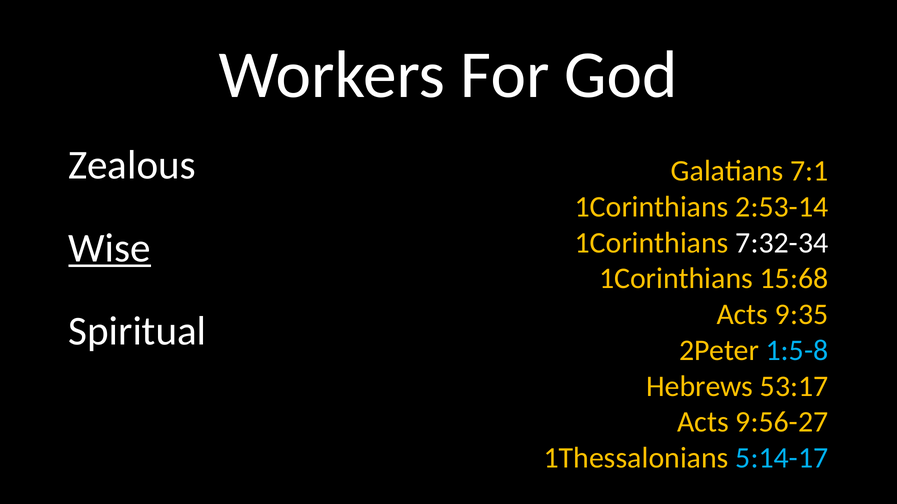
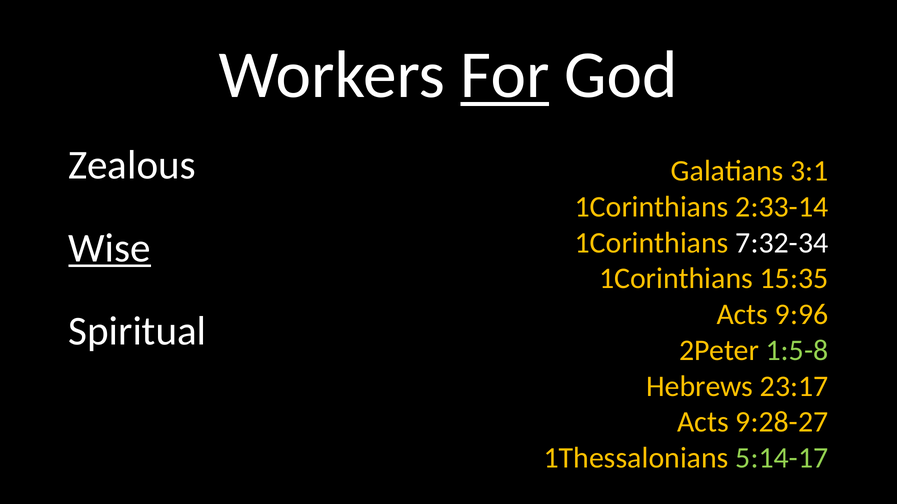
For underline: none -> present (505, 75)
7:1: 7:1 -> 3:1 (809, 171)
2:53-14: 2:53-14 -> 2:33-14 (782, 207)
15:68: 15:68 -> 15:35 (794, 279)
9:35: 9:35 -> 9:96 (802, 315)
1:5-8 colour: light blue -> light green (797, 351)
53:17: 53:17 -> 23:17 (794, 387)
9:56-27: 9:56-27 -> 9:28-27 (782, 423)
5:14-17 colour: light blue -> light green (782, 458)
